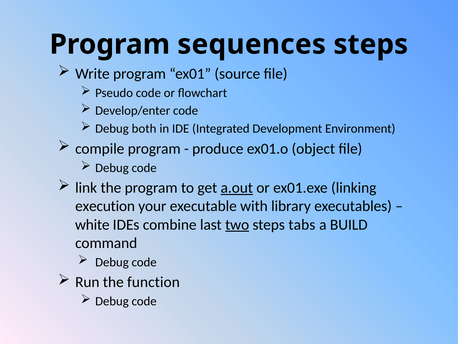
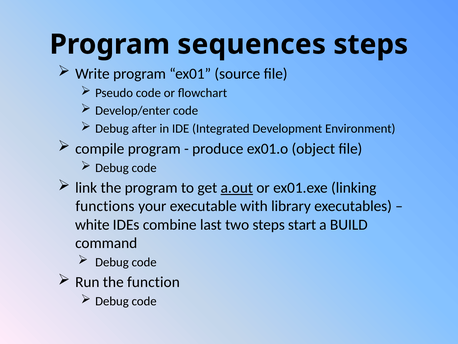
both: both -> after (144, 128)
execution: execution -> functions (105, 206)
two underline: present -> none (237, 224)
tabs: tabs -> start (302, 224)
